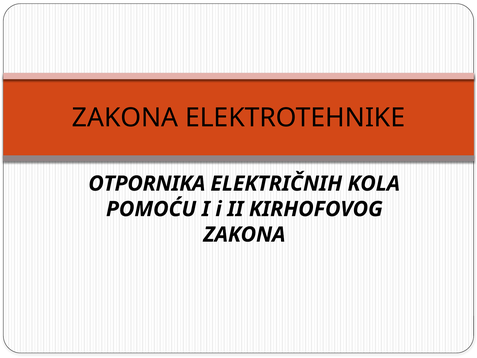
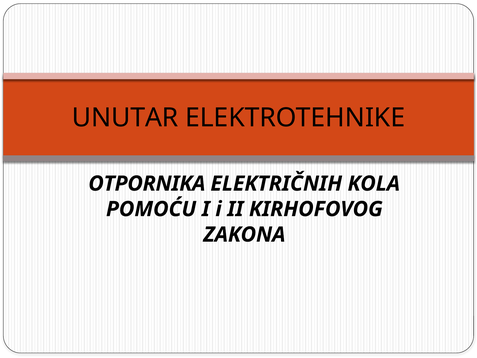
ZAKONA: ZAKONA -> UNUTAR (125, 118)
